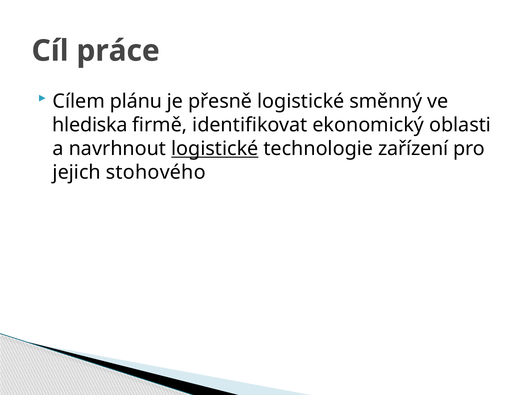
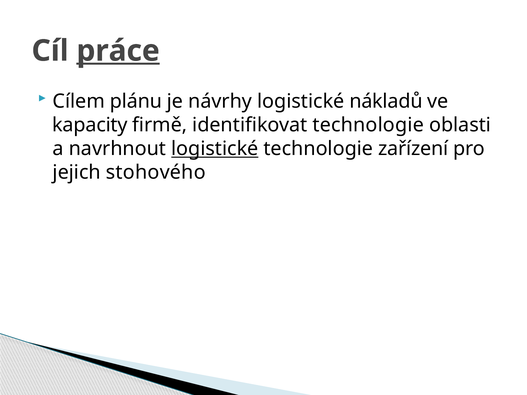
práce underline: none -> present (118, 51)
přesně: přesně -> návrhy (220, 101)
směnný: směnný -> nákladů (386, 101)
hlediska: hlediska -> kapacity (90, 125)
identifikovat ekonomický: ekonomický -> technologie (368, 125)
